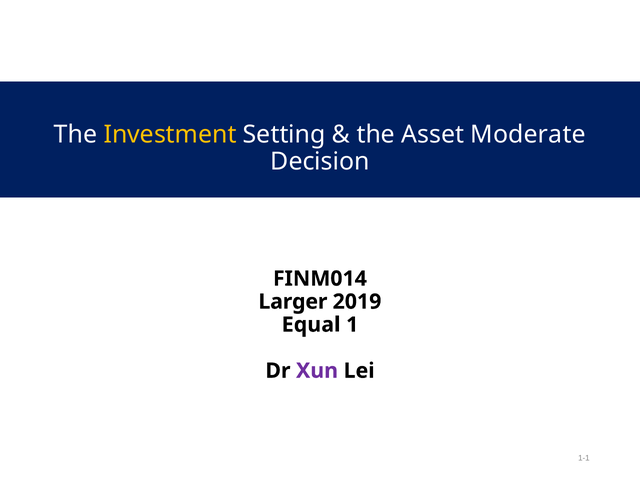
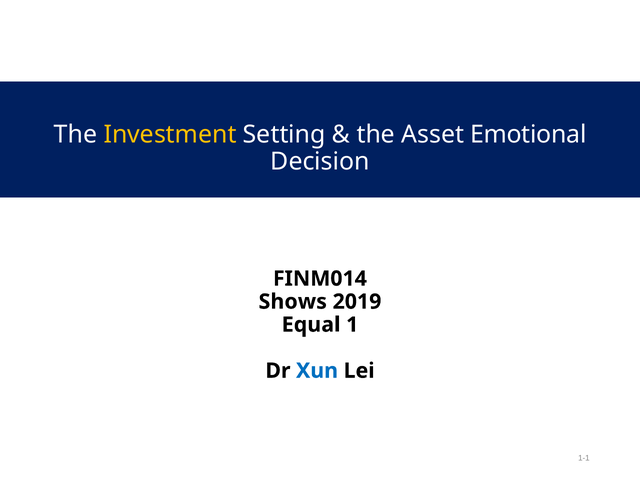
Moderate: Moderate -> Emotional (528, 135)
Larger: Larger -> Shows (293, 302)
Xun colour: purple -> blue (317, 371)
